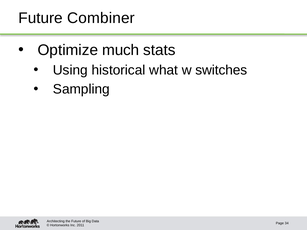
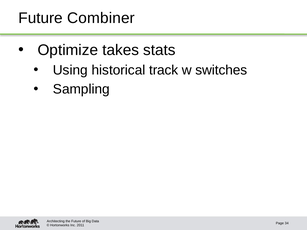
much: much -> takes (121, 50)
what: what -> track (164, 70)
